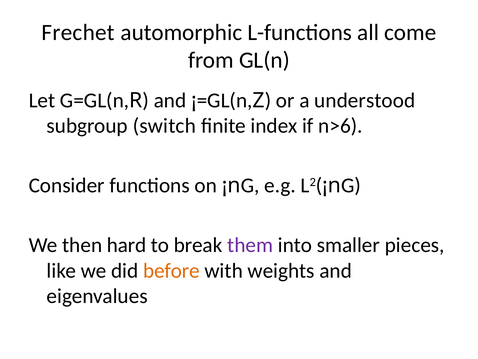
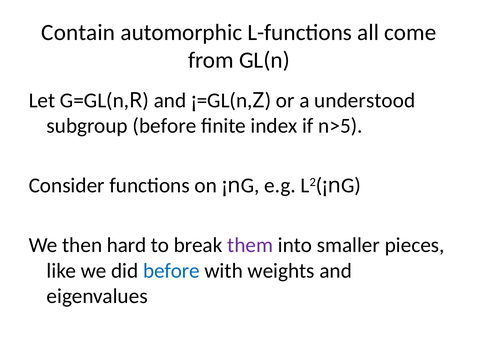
Frechet: Frechet -> Contain (78, 32)
subgroup switch: switch -> before (164, 126)
n>6: n>6 -> n>5 (340, 126)
before colour: orange -> blue (171, 270)
